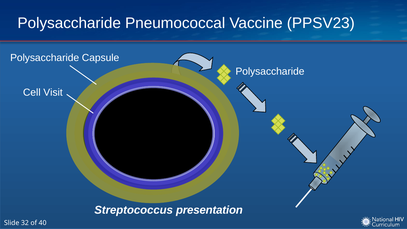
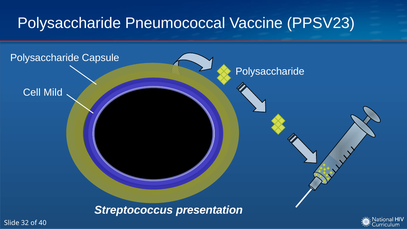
Visit: Visit -> Mild (53, 92)
